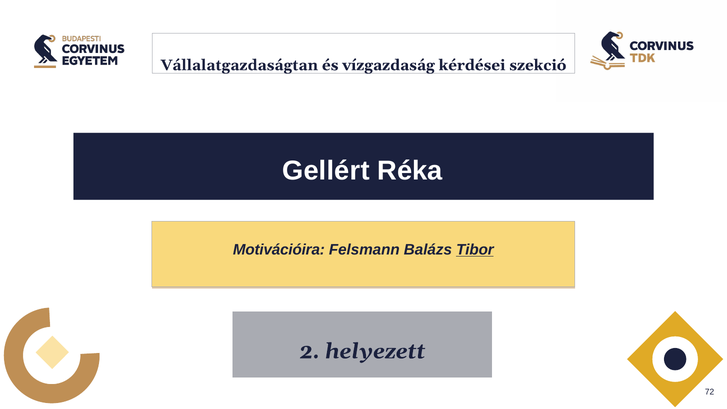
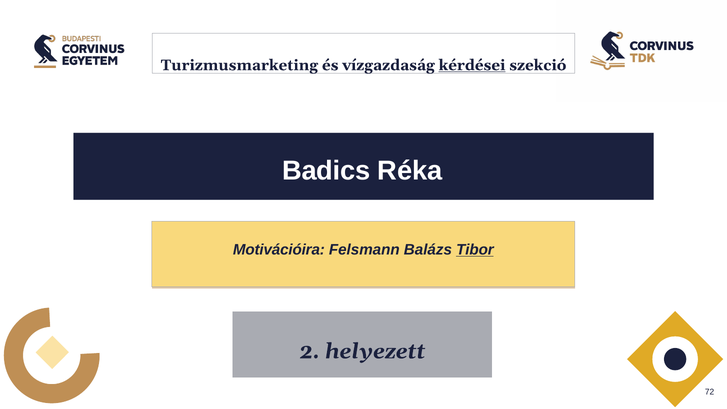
Vállalatgazdaságtan: Vállalatgazdaságtan -> Turizmusmarketing (239, 65)
kérdései underline: none -> present (472, 65)
Gellért: Gellért -> Badics (326, 171)
